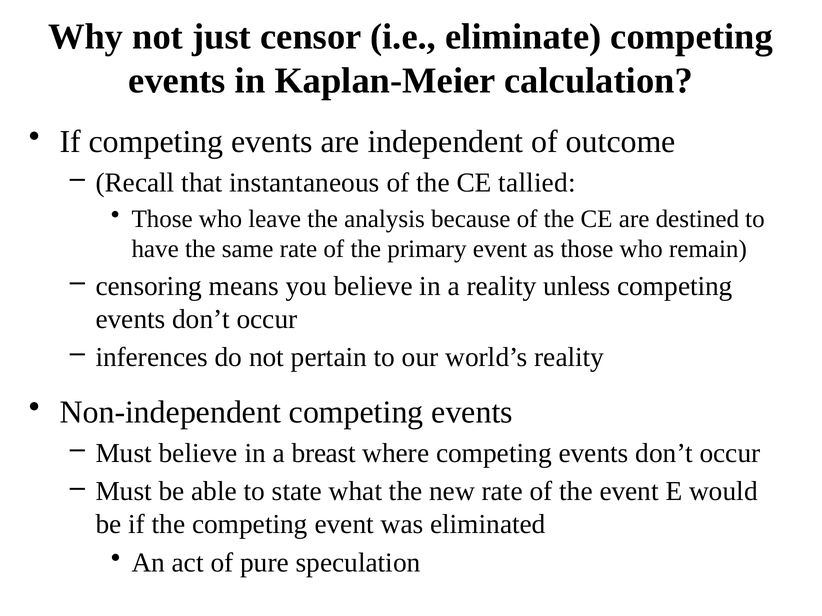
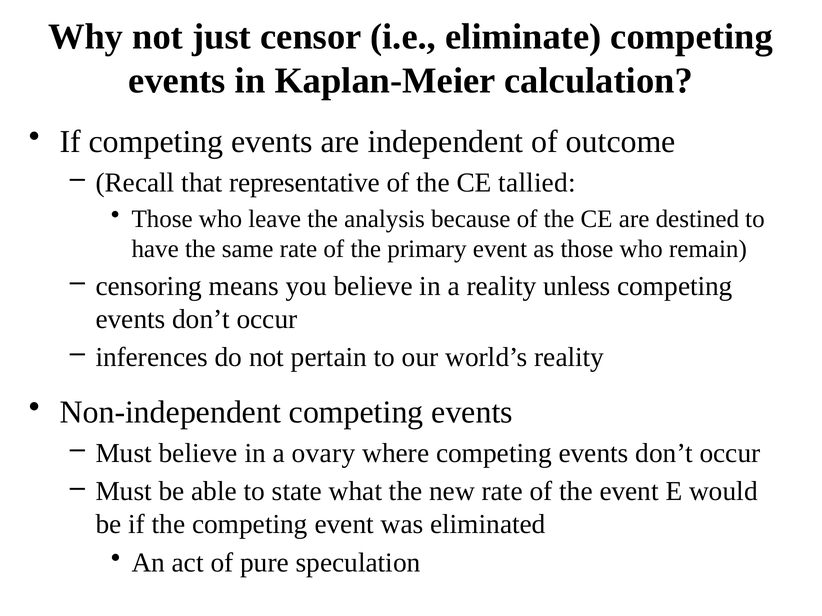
instantaneous: instantaneous -> representative (305, 183)
breast: breast -> ovary (323, 454)
